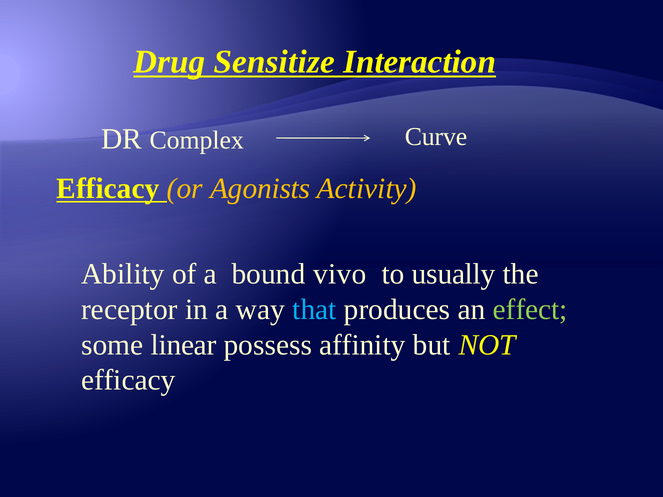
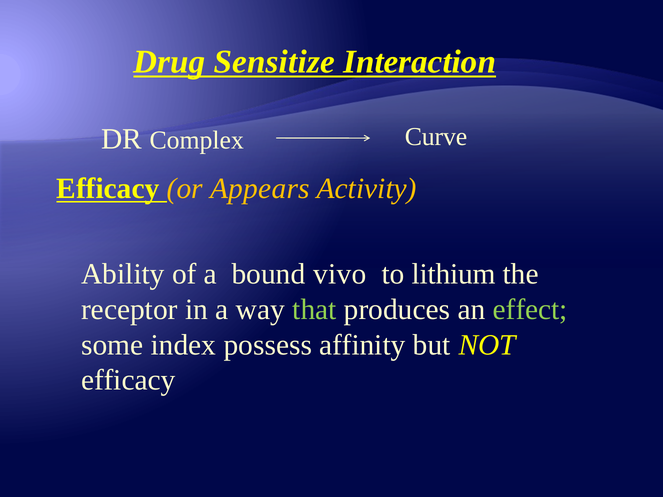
Agonists: Agonists -> Appears (260, 189)
usually: usually -> lithium (454, 274)
that colour: light blue -> light green (314, 310)
linear: linear -> index (183, 345)
